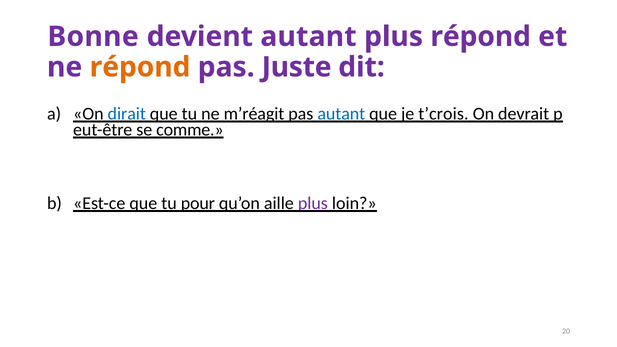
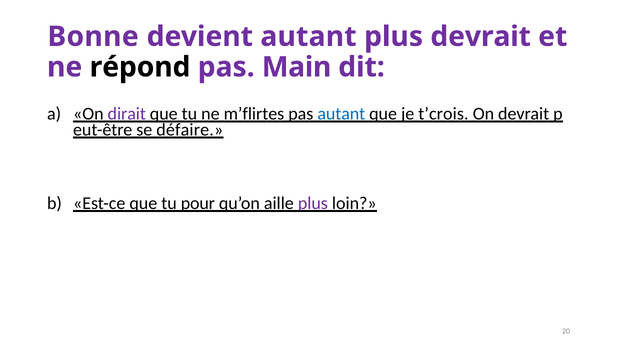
plus répond: répond -> devrait (481, 37)
répond colour: orange -> black (140, 67)
Juste: Juste -> Main (297, 67)
dirait colour: blue -> purple (127, 114)
m’réagit: m’réagit -> m’flirtes (254, 114)
comme: comme -> défaire (190, 130)
